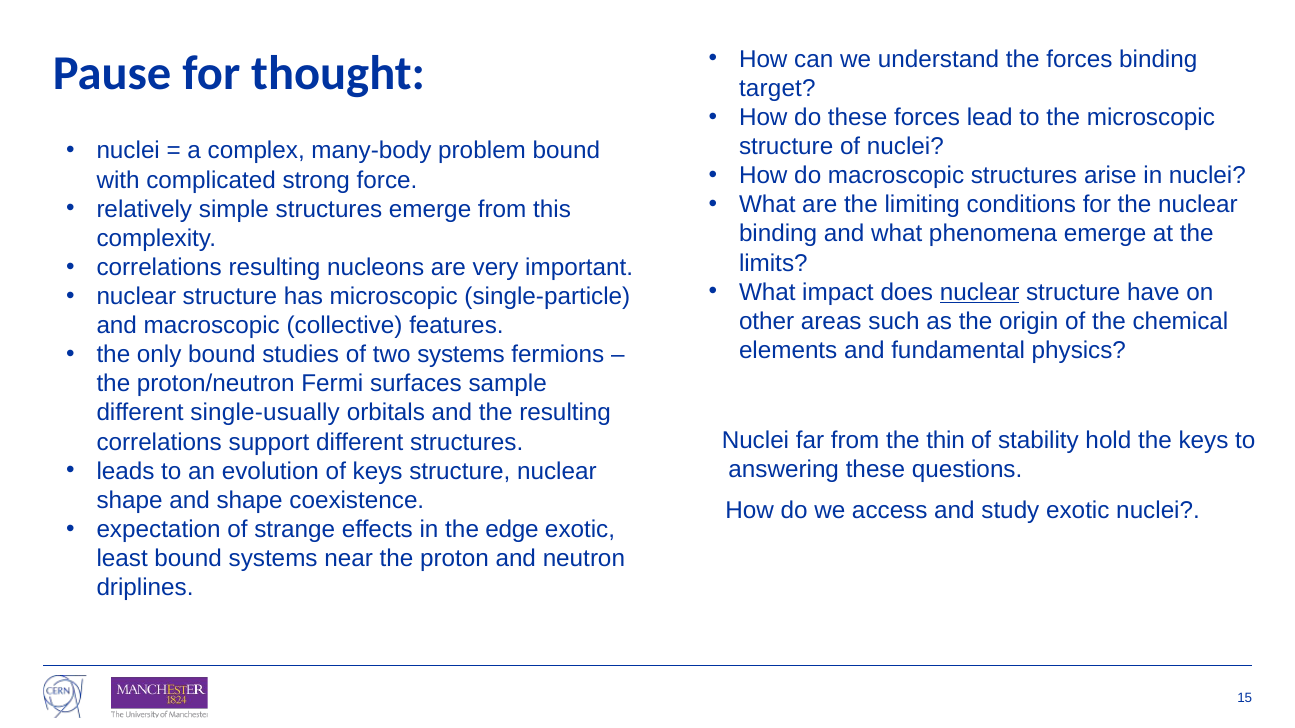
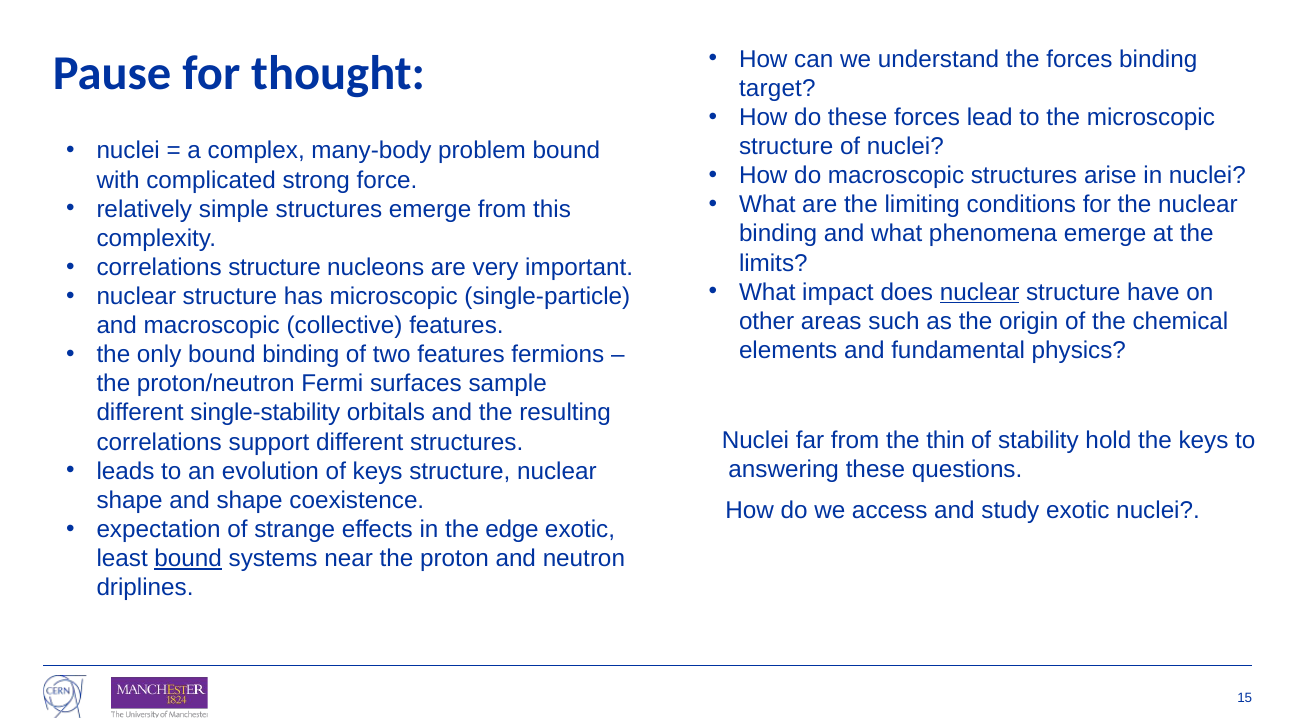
correlations resulting: resulting -> structure (275, 268)
bound studies: studies -> binding (301, 355)
two systems: systems -> features (461, 355)
single-usually: single-usually -> single-stability (265, 413)
bound underline: none -> present (188, 559)
